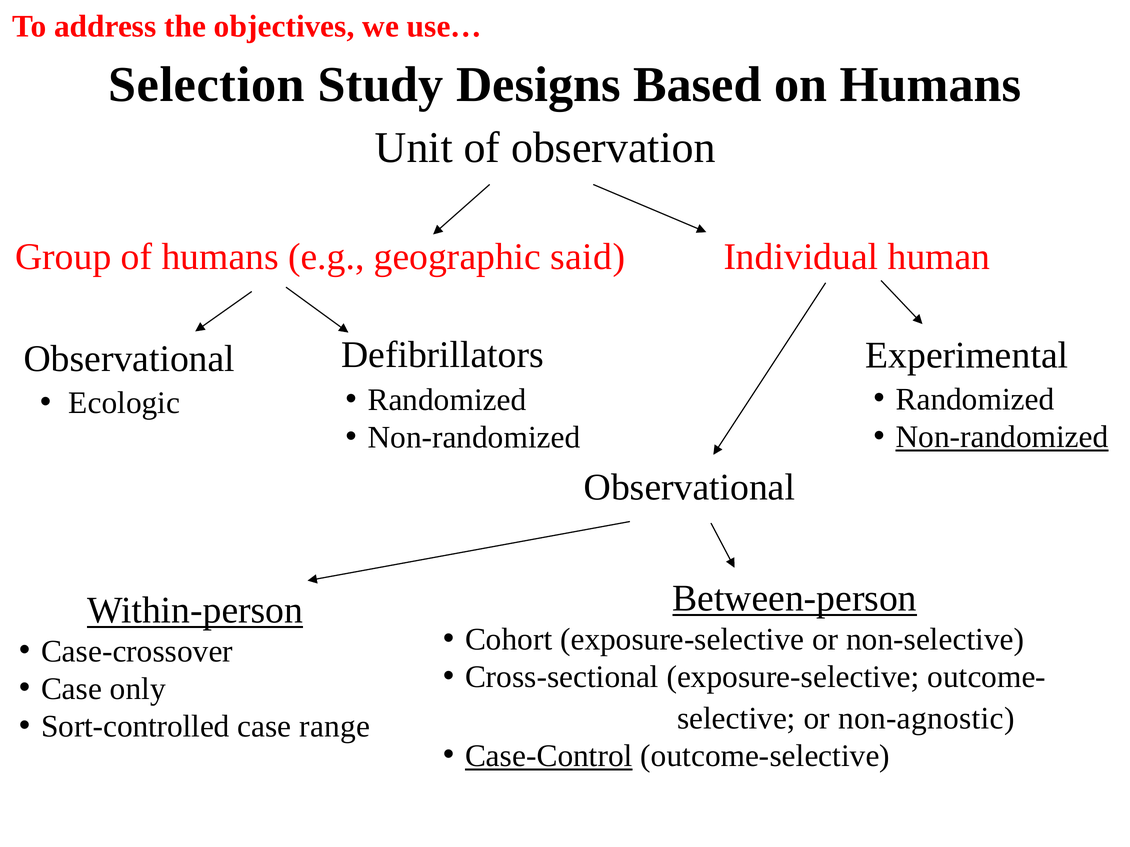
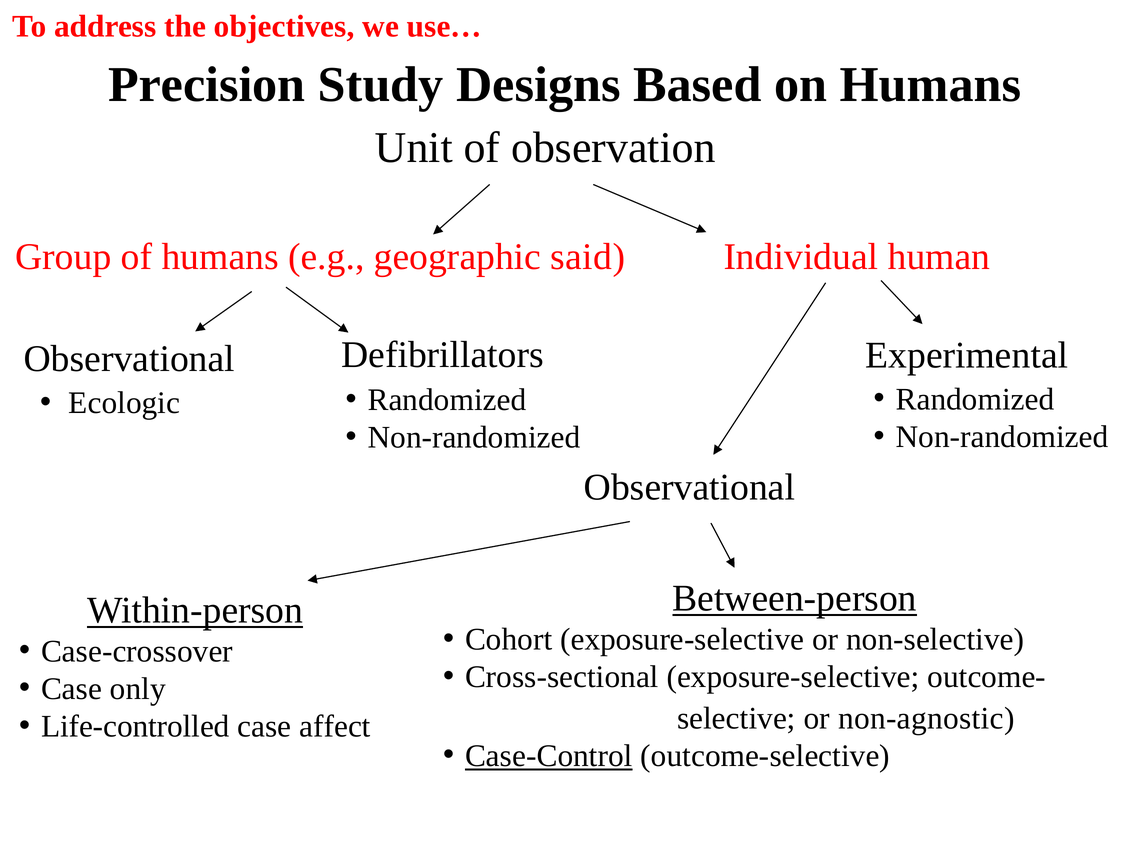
Selection: Selection -> Precision (207, 85)
Non-randomized underline: present -> none (1002, 437)
Sort-controlled: Sort-controlled -> Life-controlled (135, 727)
range: range -> affect (335, 727)
